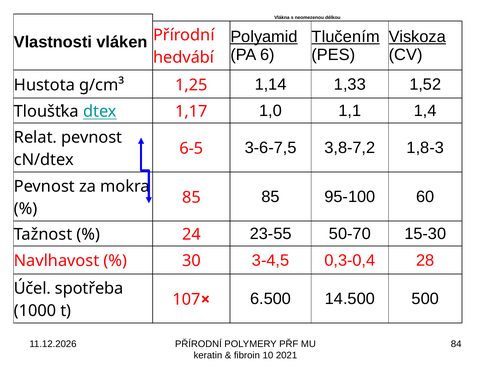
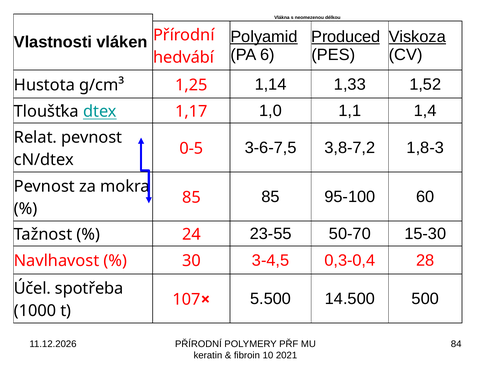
Tlučením: Tlučením -> Produced (346, 37)
6-5: 6-5 -> 0-5 (191, 149)
6.500: 6.500 -> 5.500 (271, 299)
